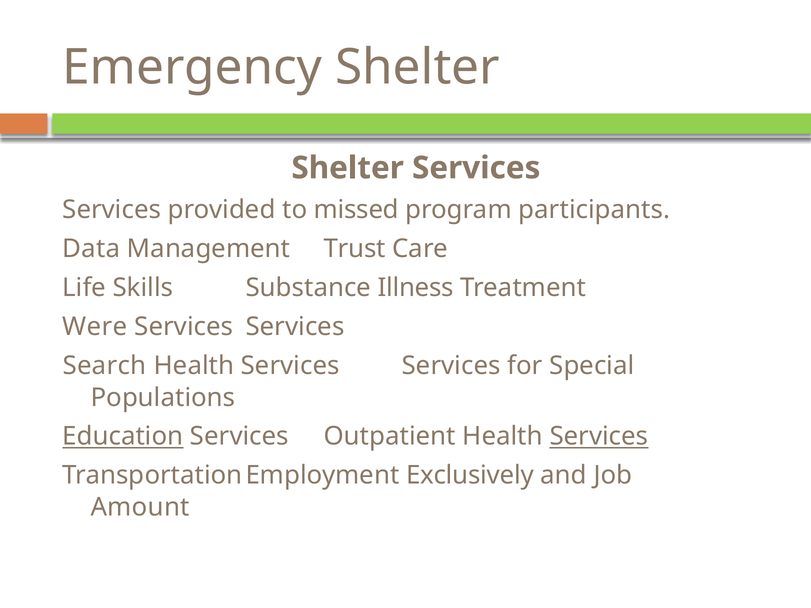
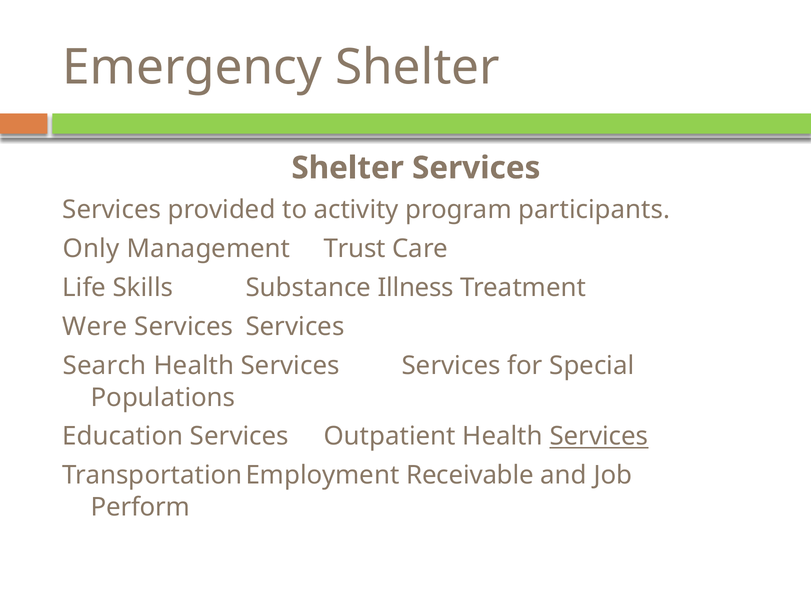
missed: missed -> activity (356, 210)
Data: Data -> Only (91, 249)
Education underline: present -> none (123, 437)
Exclusively: Exclusively -> Receivable (470, 476)
Amount: Amount -> Perform (140, 507)
